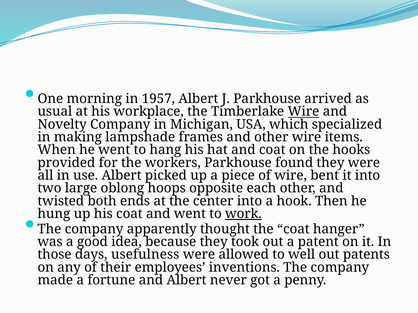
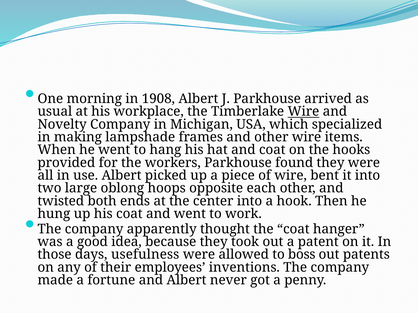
1957: 1957 -> 1908 (158, 99)
work underline: present -> none (243, 214)
well: well -> boss (302, 255)
